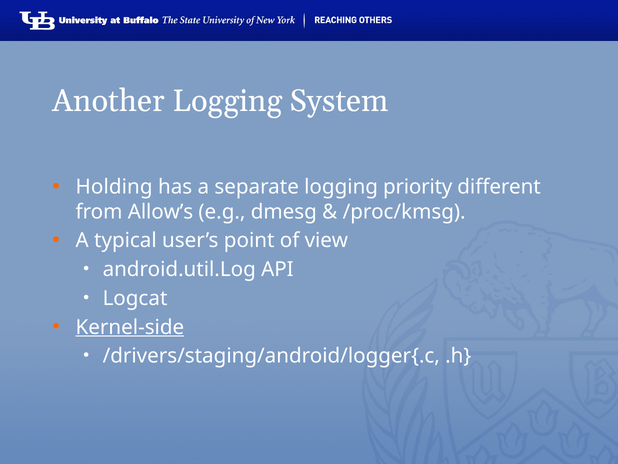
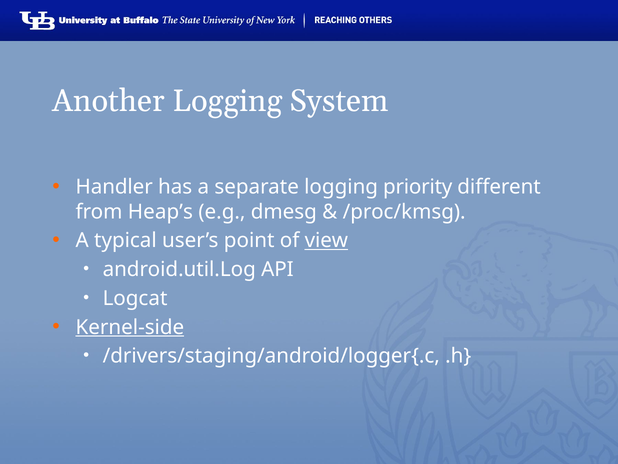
Holding: Holding -> Handler (114, 187)
Allow’s: Allow’s -> Heap’s (160, 212)
view underline: none -> present (326, 240)
